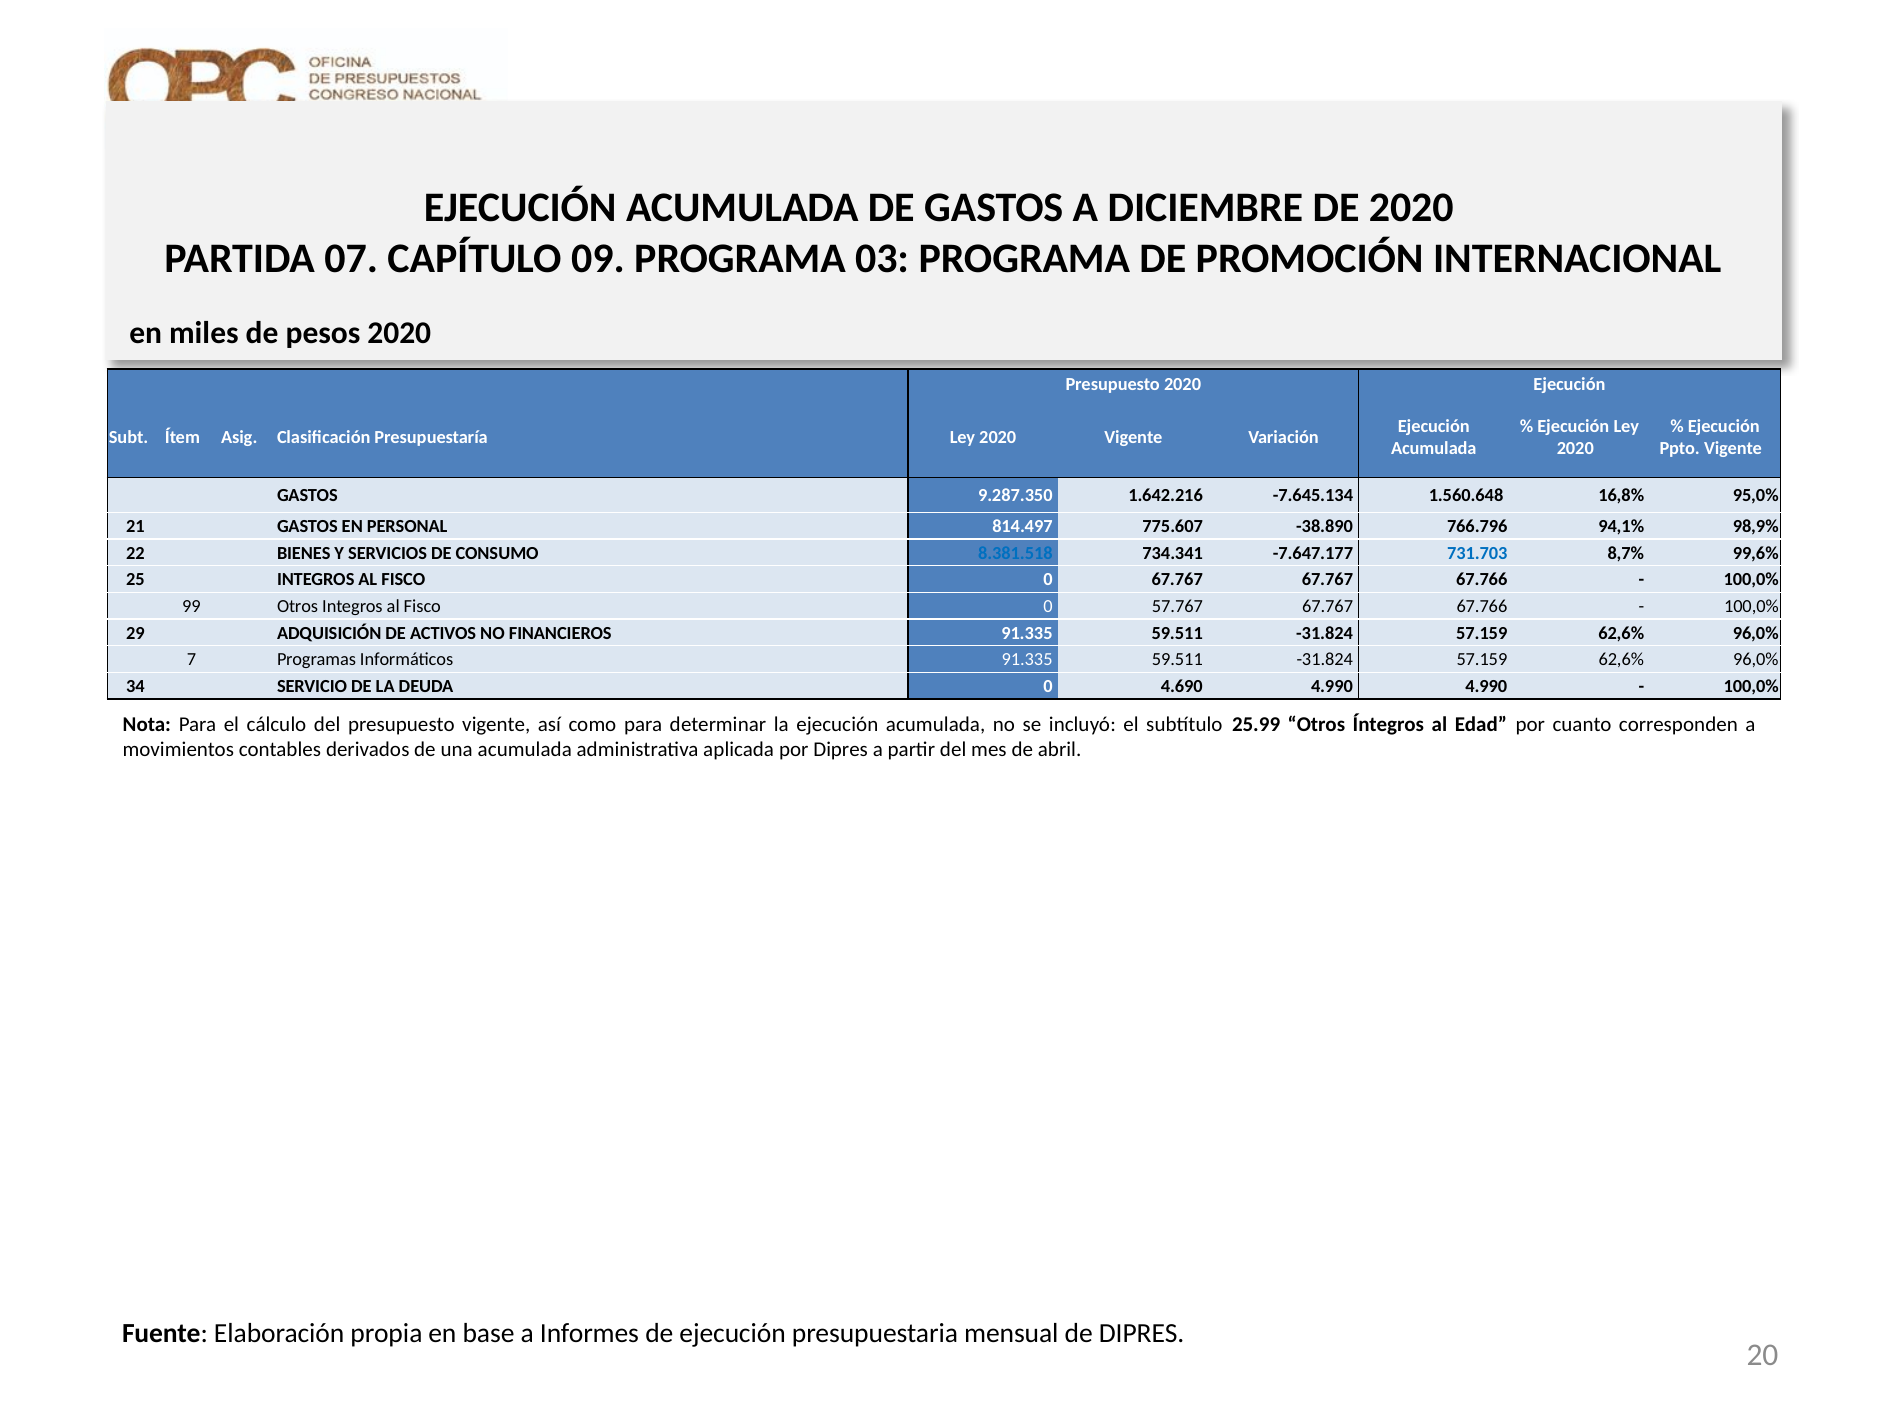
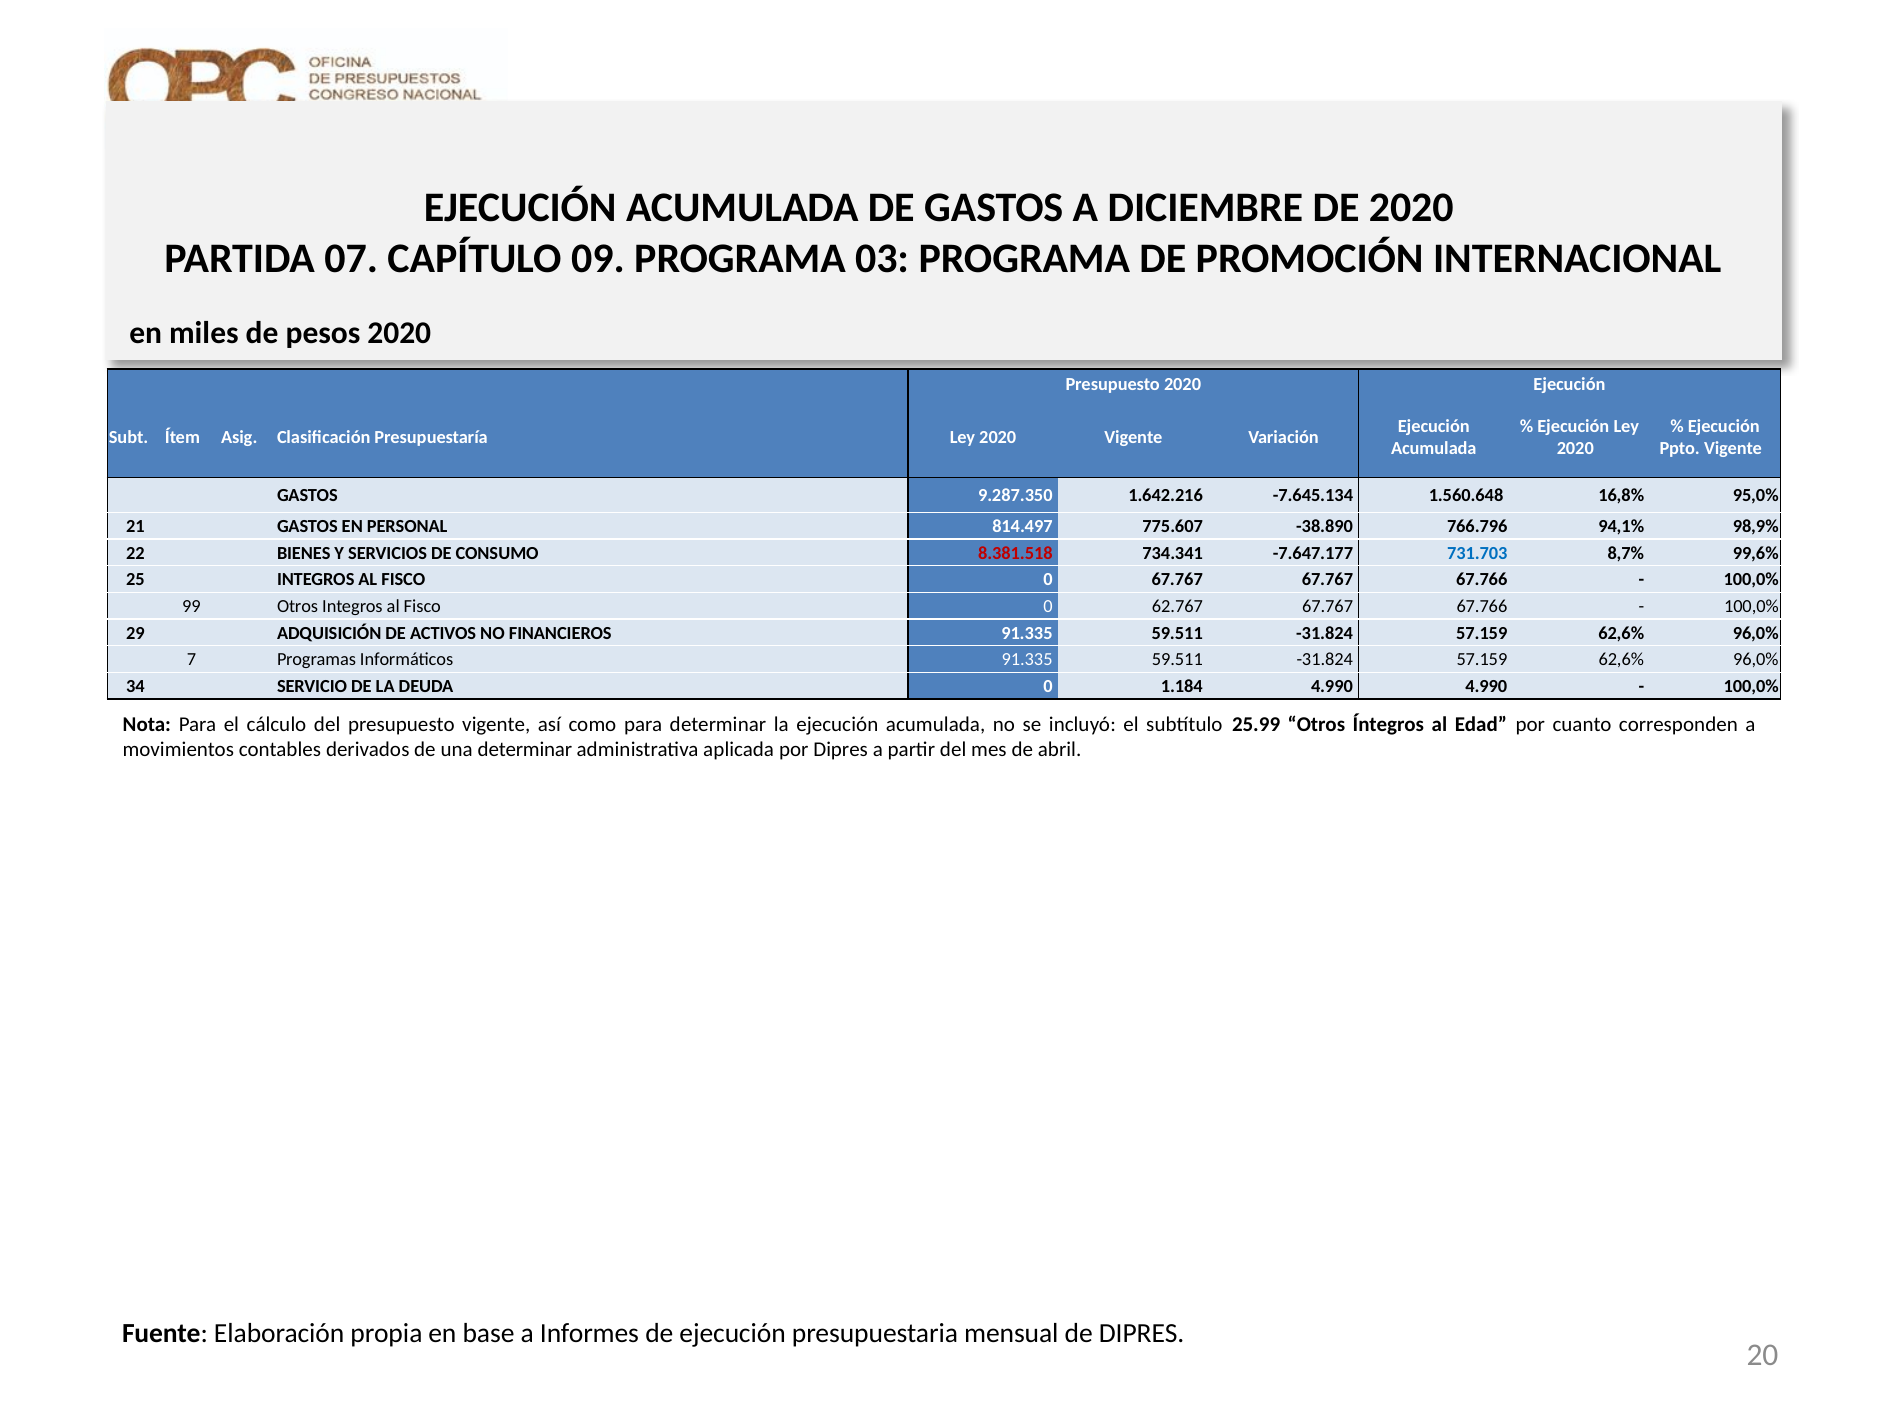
8.381.518 colour: blue -> red (1015, 553)
57.767: 57.767 -> 62.767 (1177, 607)
4.690: 4.690 -> 1.184 (1182, 687)
una acumulada: acumulada -> determinar (525, 750)
